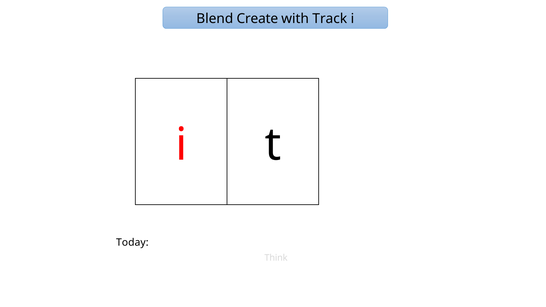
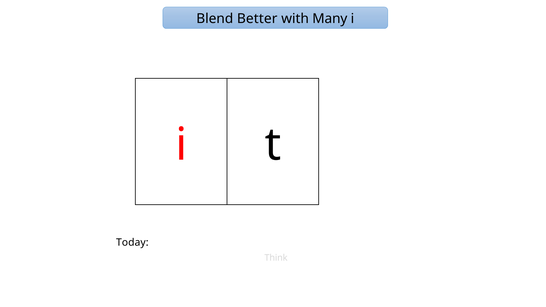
Create: Create -> Better (257, 19)
Track: Track -> Many (330, 19)
